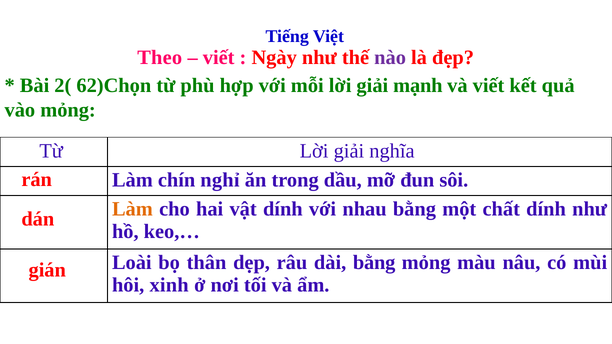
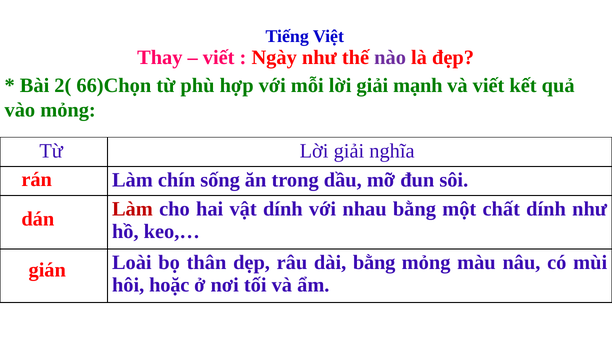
Theo: Theo -> Thay (160, 58)
62)Chọn: 62)Chọn -> 66)Chọn (114, 85)
nghỉ: nghỉ -> sống (220, 180)
Làm colour: orange -> red (132, 209)
xinh: xinh -> hoặc (169, 285)
